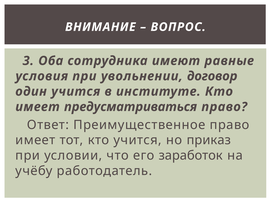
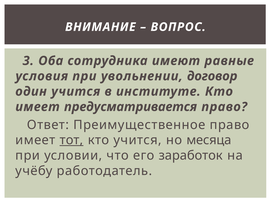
предусматриваться: предусматриваться -> предусматривается (131, 107)
тот underline: none -> present (71, 140)
приказ: приказ -> месяца (209, 140)
